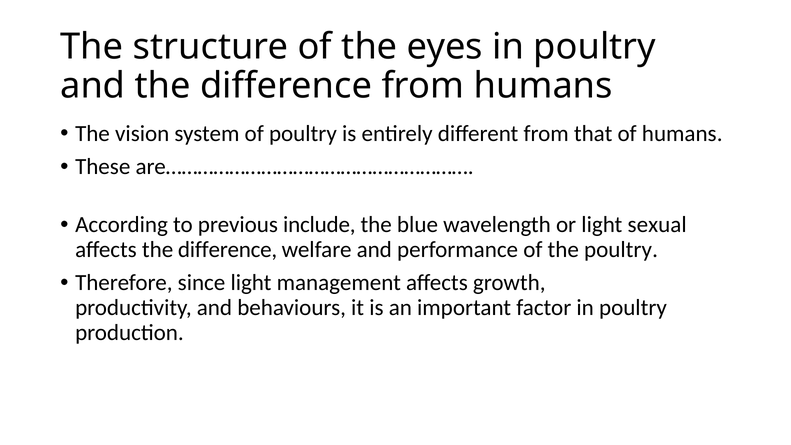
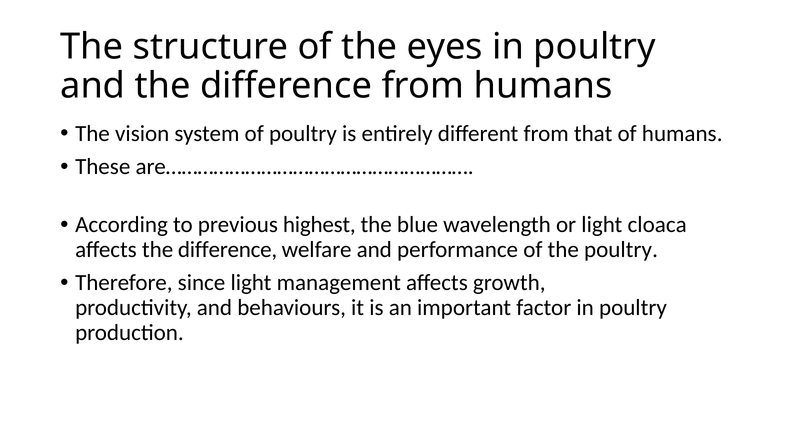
include: include -> highest (319, 225)
sexual: sexual -> cloaca (657, 225)
